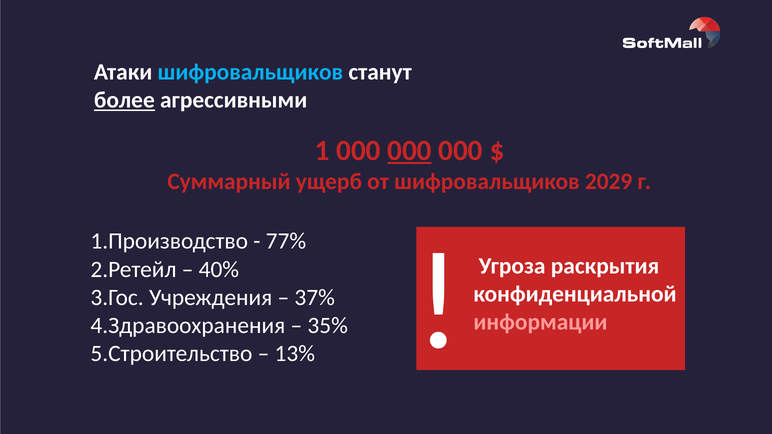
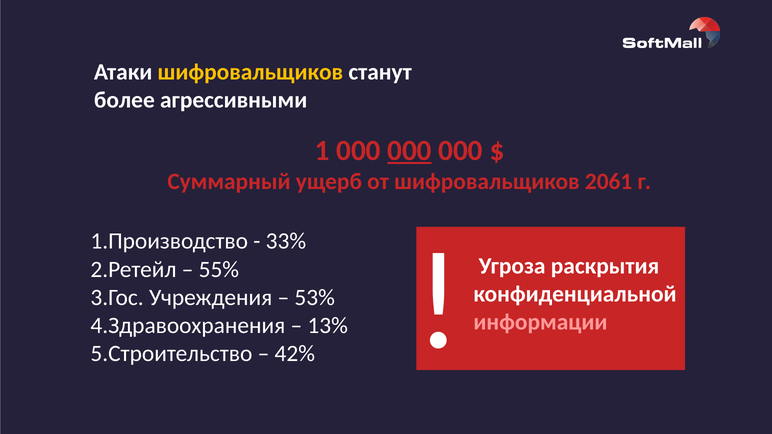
шифровальщиков colour: light blue -> yellow (250, 72)
более underline: present -> none (124, 100)
2029: 2029 -> 2061 (609, 182)
77%: 77% -> 33% (286, 241)
40%: 40% -> 55% (219, 269)
37%: 37% -> 53% (315, 298)
35%: 35% -> 13% (328, 326)
13%: 13% -> 42% (295, 354)
